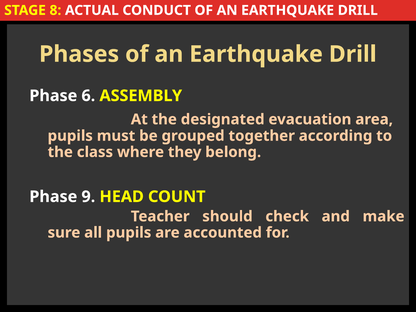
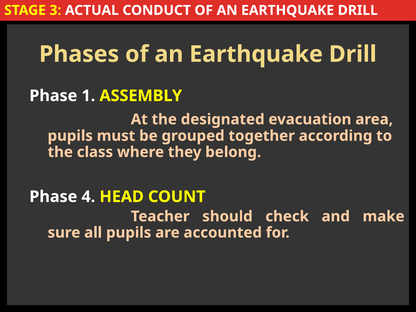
8: 8 -> 3 (55, 10)
6: 6 -> 1 (88, 96)
9: 9 -> 4 (88, 197)
